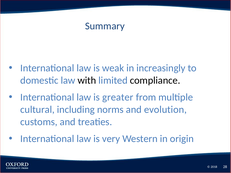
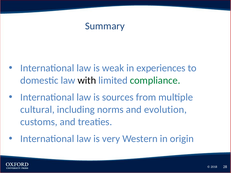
increasingly: increasingly -> experiences (161, 68)
compliance colour: black -> green (155, 81)
greater: greater -> sources (118, 97)
